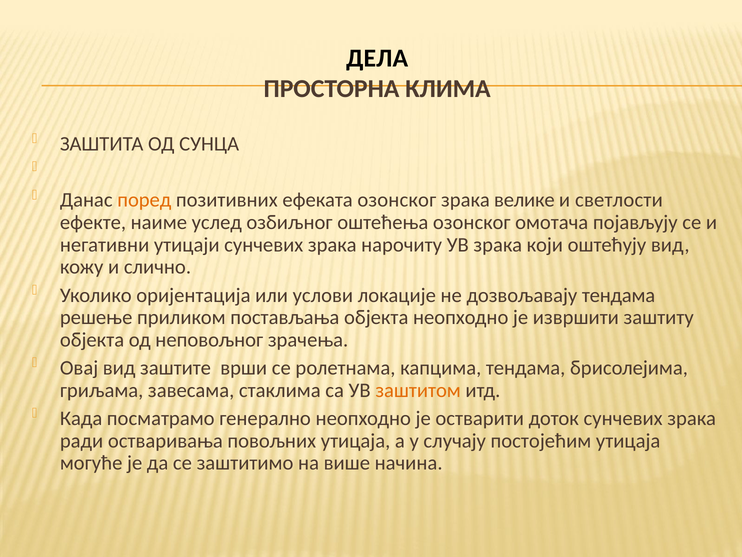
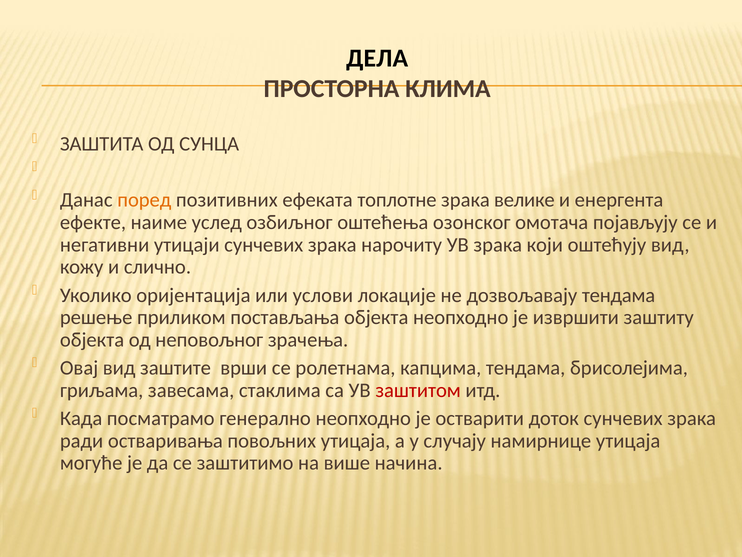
ефеката озонског: озонског -> топлотне (397, 200)
светлости: светлости -> енергента (619, 200)
заштитом colour: orange -> red (418, 390)
постојећим: постојећим -> намирнице (541, 440)
